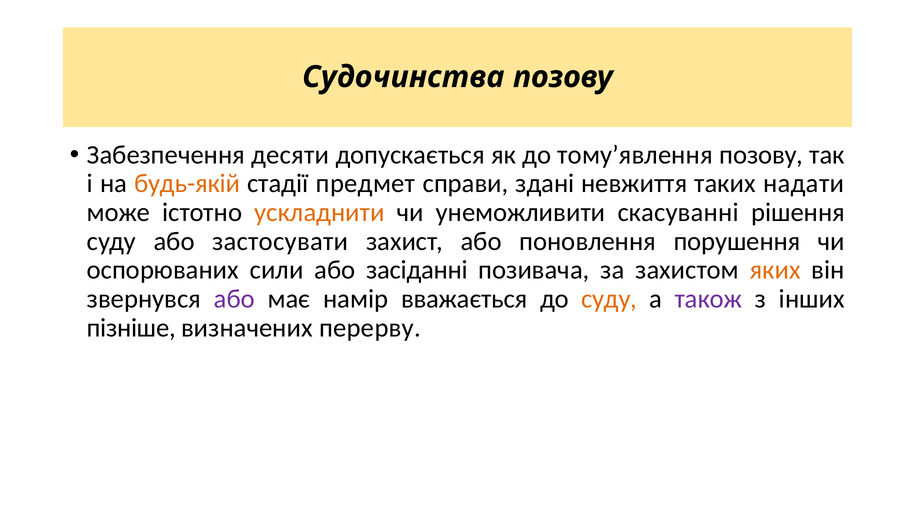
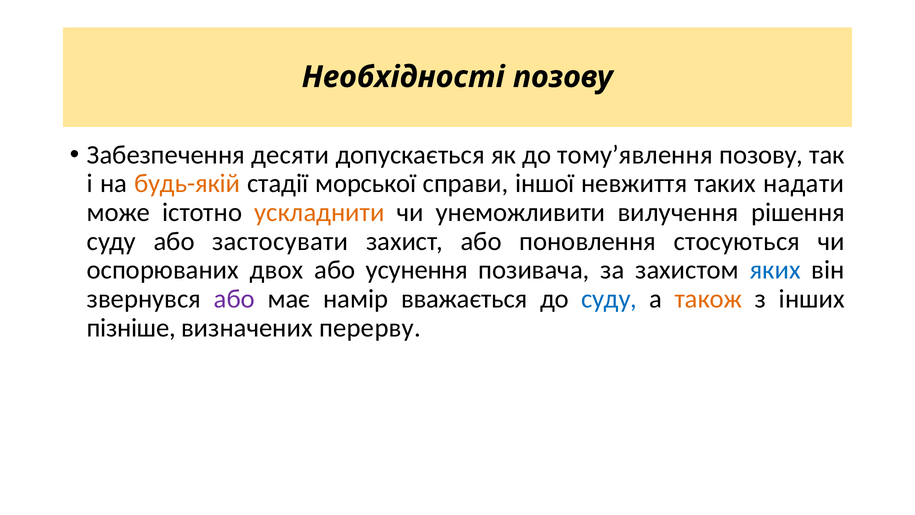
Судочинства: Судочинства -> Необхідності (403, 77)
предмет: предмет -> морської (366, 184)
здані: здані -> іншої (545, 184)
скасуванні: скасуванні -> вилучення (678, 212)
порушення: порушення -> стосуються (737, 241)
сили: сили -> двох (277, 270)
засіданні: засіданні -> усунення (417, 270)
яких colour: orange -> blue (775, 270)
суду colour: orange -> blue (609, 299)
також colour: purple -> orange (708, 299)
